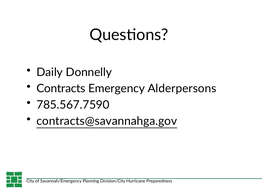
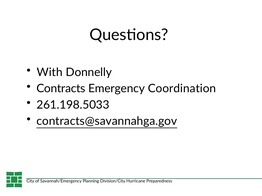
Daily: Daily -> With (50, 72)
Alderpersons: Alderpersons -> Coordination (182, 89)
785.567.7590: 785.567.7590 -> 261.198.5033 (73, 105)
